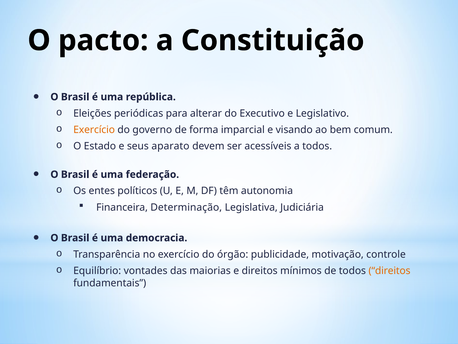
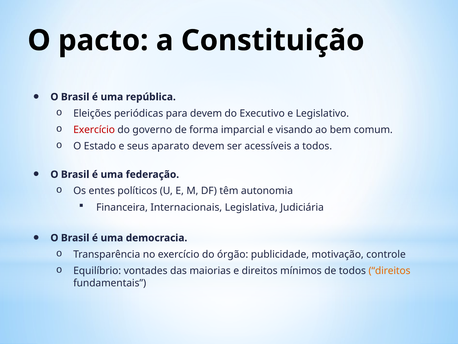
para alterar: alterar -> devem (206, 113)
Exercício colour: orange -> red (94, 130)
Determinação: Determinação -> Internacionais (186, 207)
